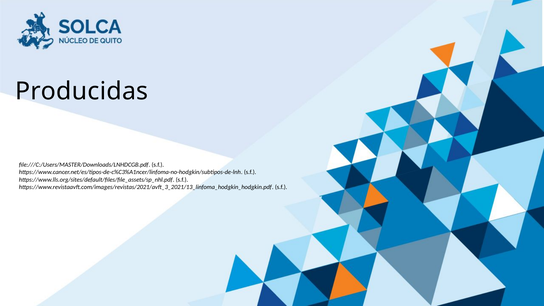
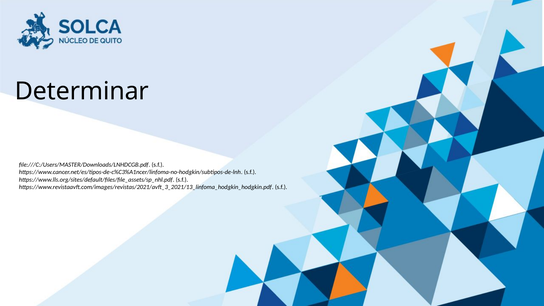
Producidas: Producidas -> Determinar (82, 91)
